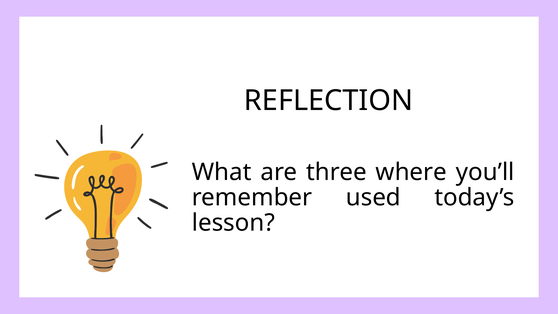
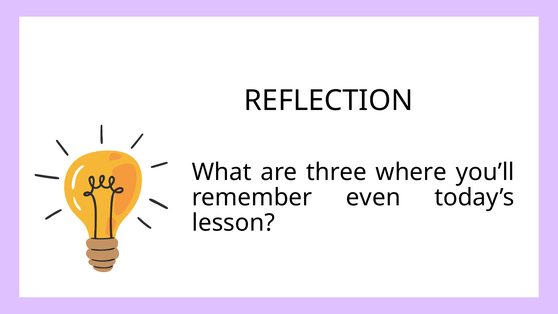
used: used -> even (373, 197)
